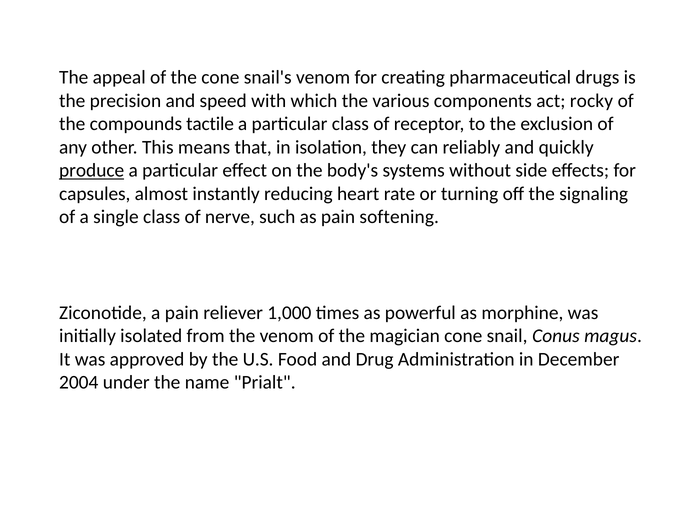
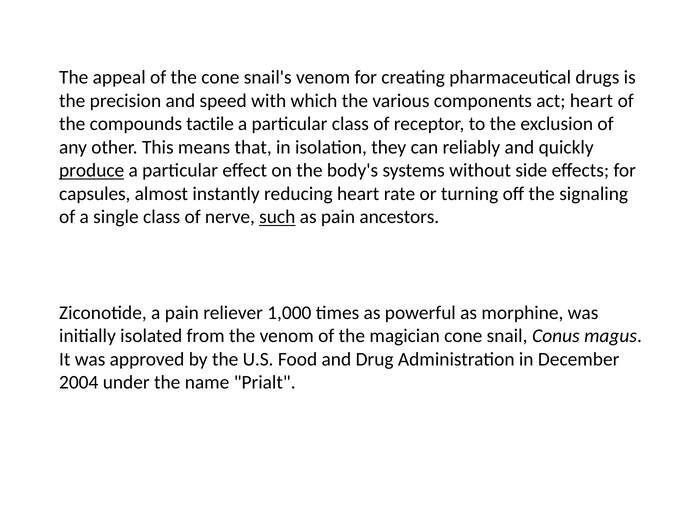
act rocky: rocky -> heart (591, 101)
such underline: none -> present (277, 217)
softening: softening -> ancestors (399, 217)
